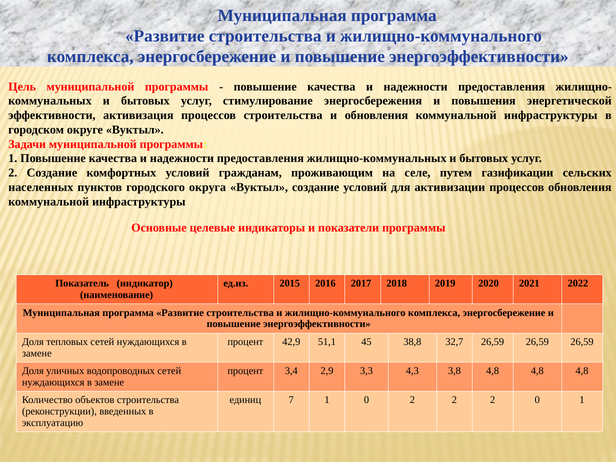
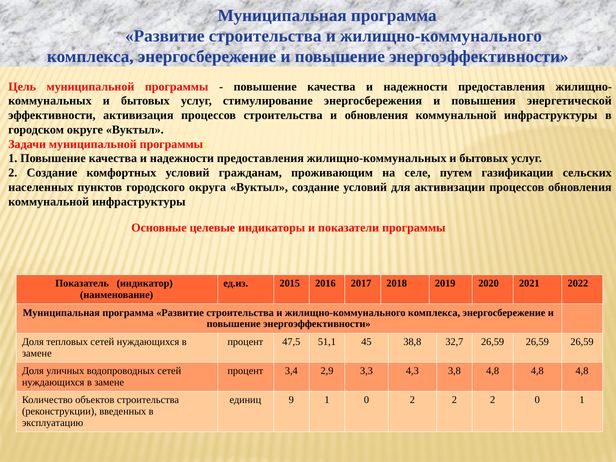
42,9: 42,9 -> 47,5 (291, 342)
7: 7 -> 9 (291, 400)
